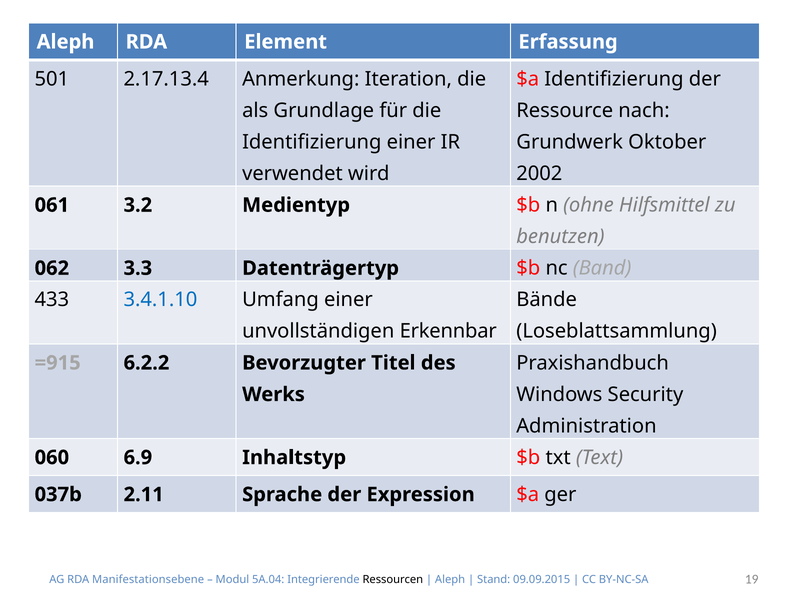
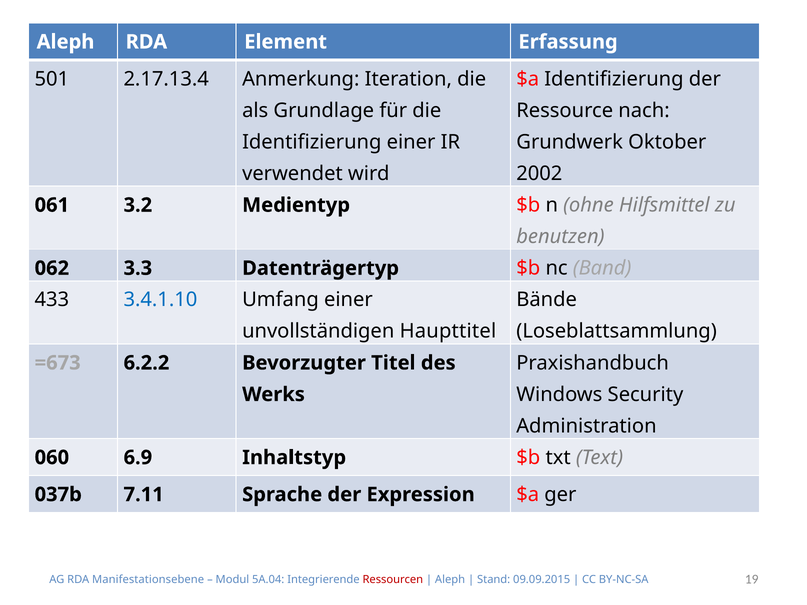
Erkennbar: Erkennbar -> Haupttitel (448, 331)
=915: =915 -> =673 (58, 363)
2.11: 2.11 -> 7.11 (144, 495)
Ressourcen colour: black -> red (393, 580)
